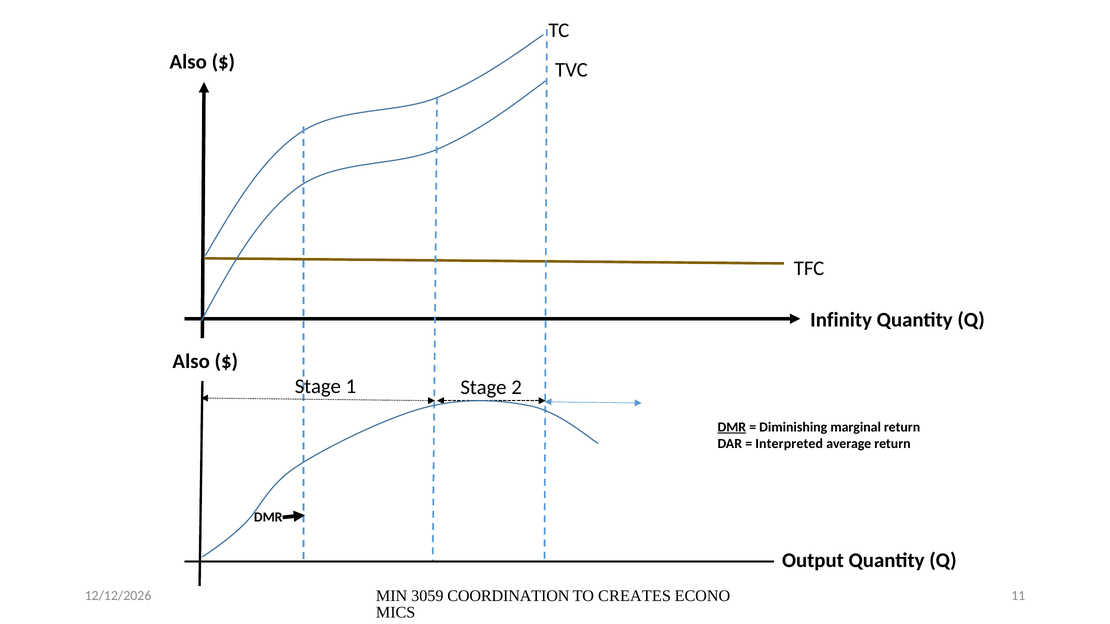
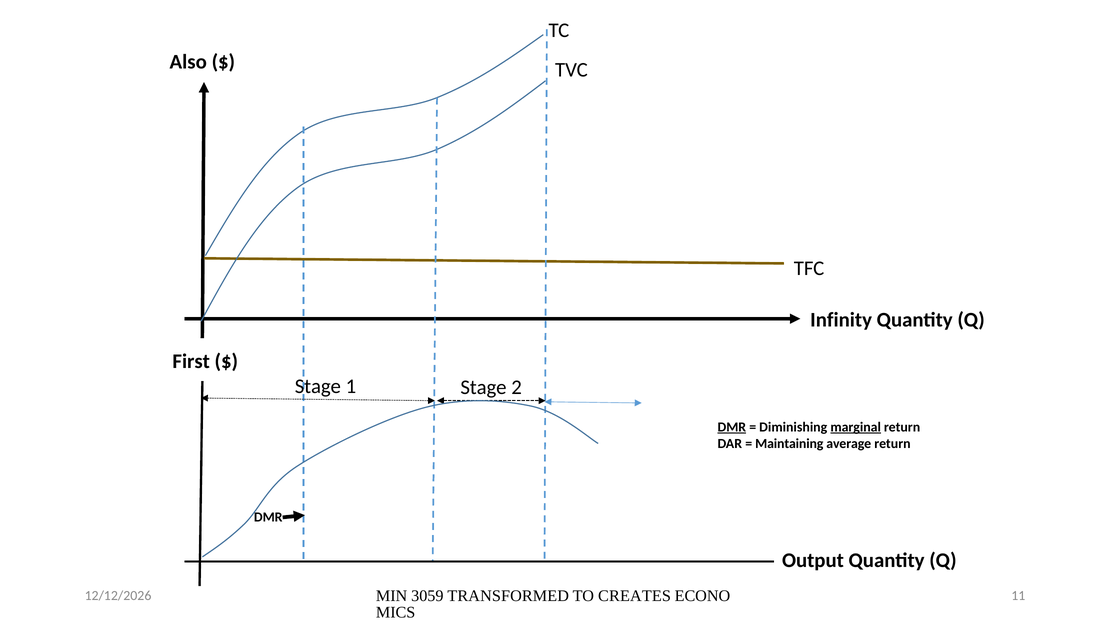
Also: Also -> First (191, 362)
marginal underline: none -> present (856, 427)
Interpreted: Interpreted -> Maintaining (789, 444)
COORDINATION: COORDINATION -> TRANSFORMED (508, 596)
